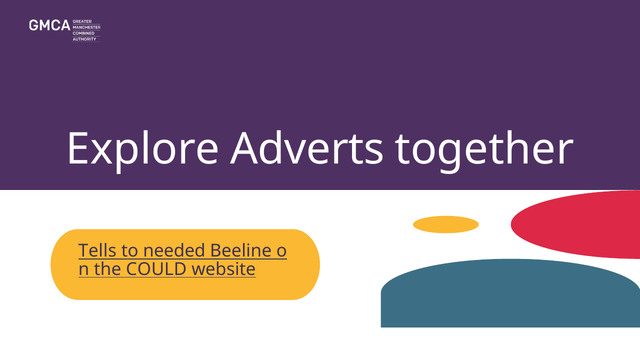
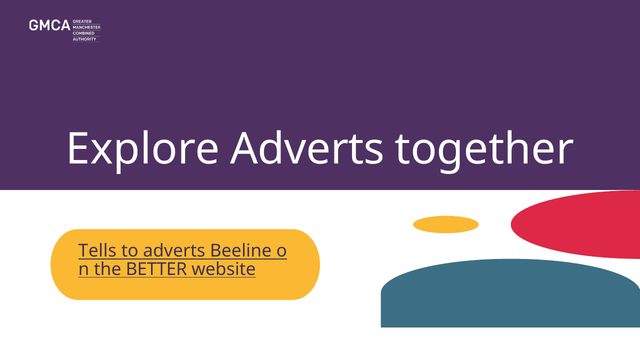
to needed: needed -> adverts (174, 251)
COULD: COULD -> BETTER (156, 269)
